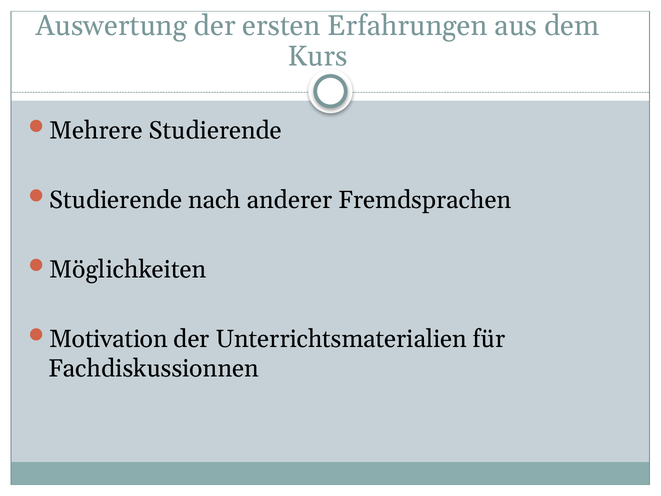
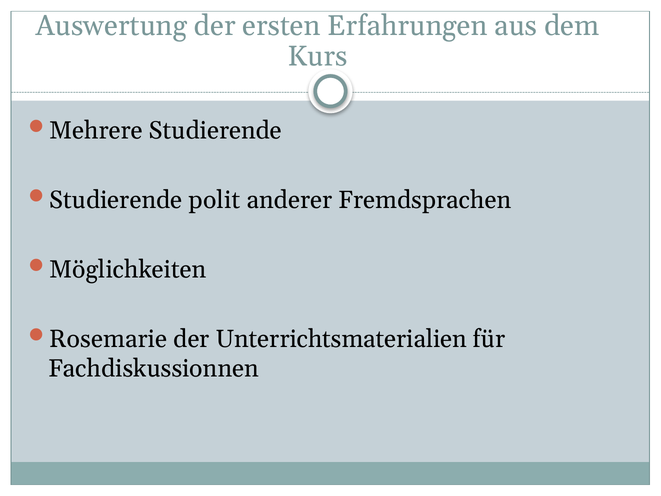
nach: nach -> polit (214, 200)
Motivation: Motivation -> Rosemarie (108, 339)
